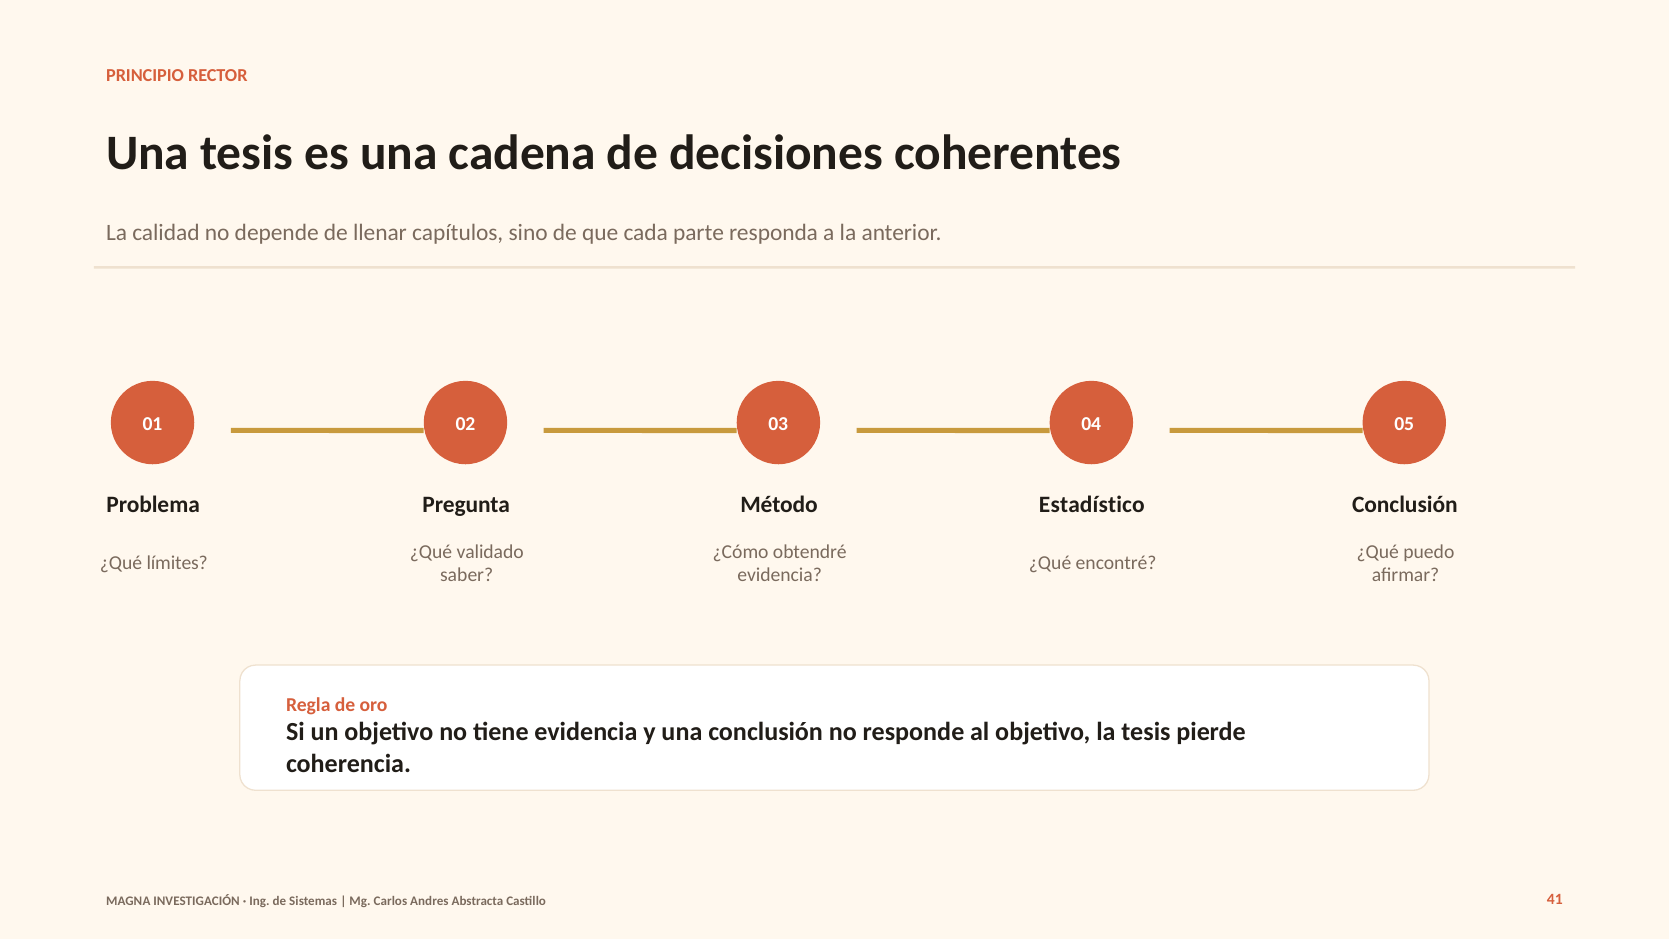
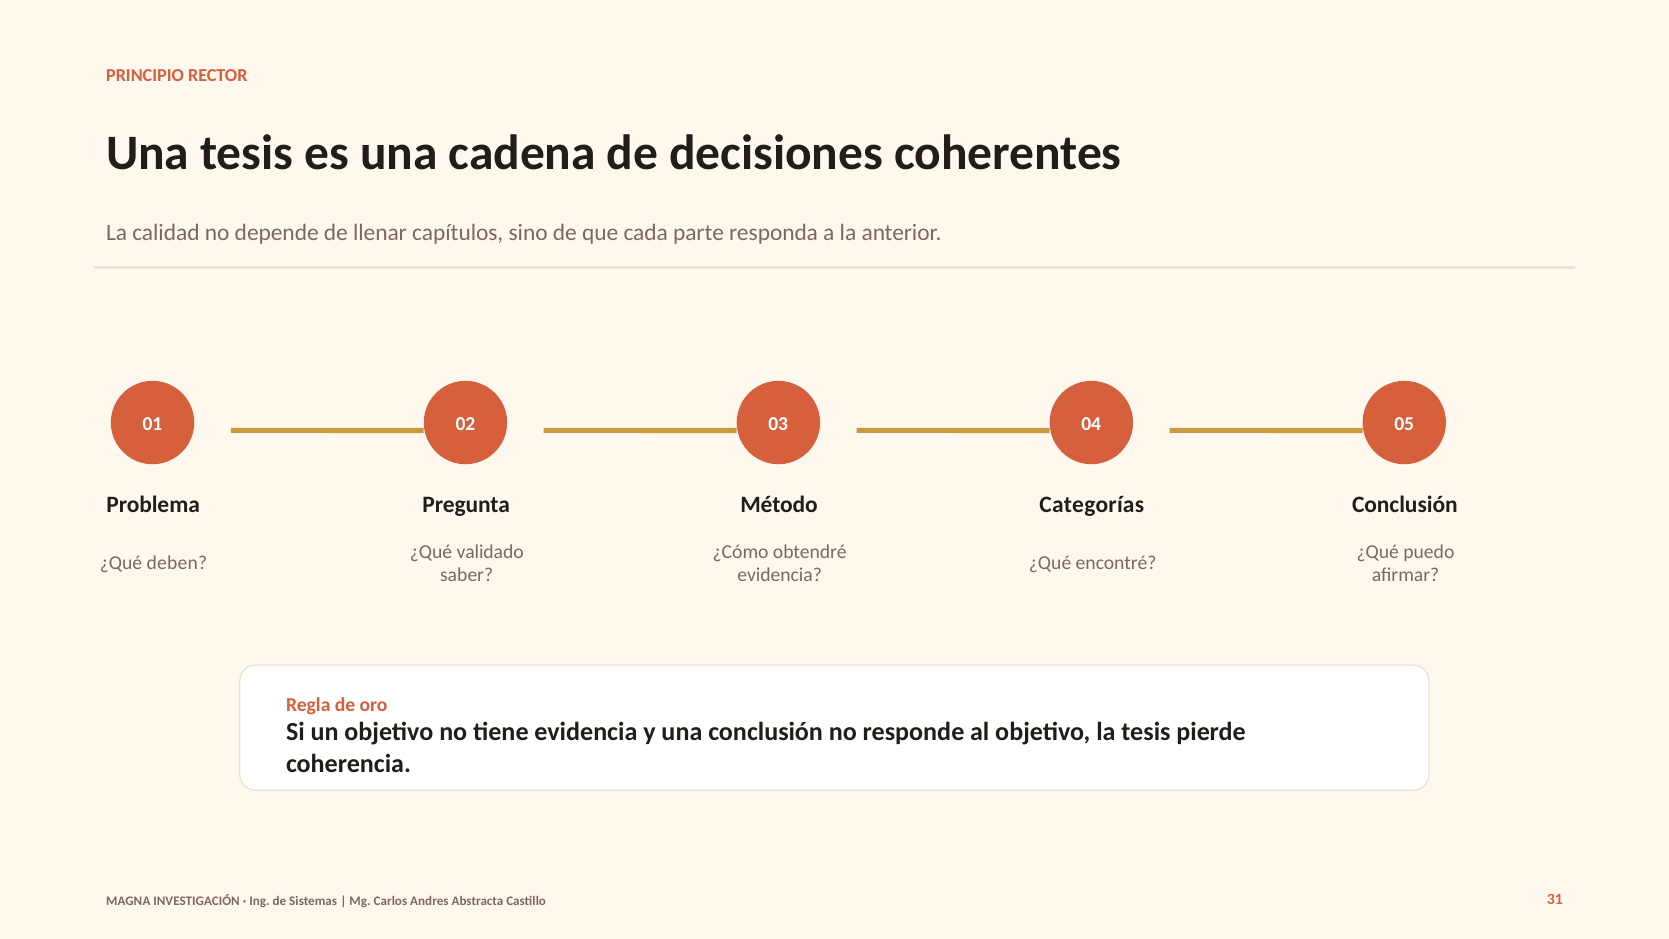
Estadístico: Estadístico -> Categorías (1092, 505)
límites: límites -> deben (177, 563)
41: 41 -> 31 (1555, 899)
